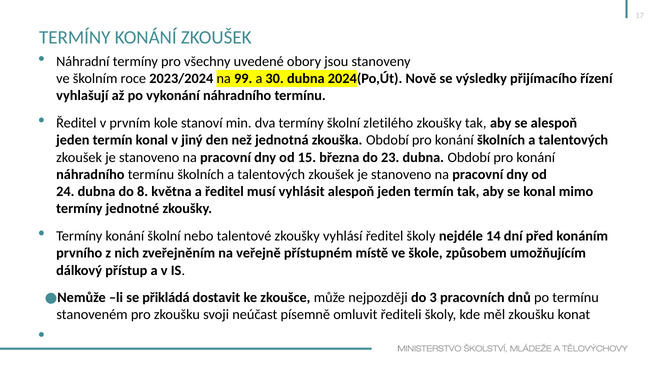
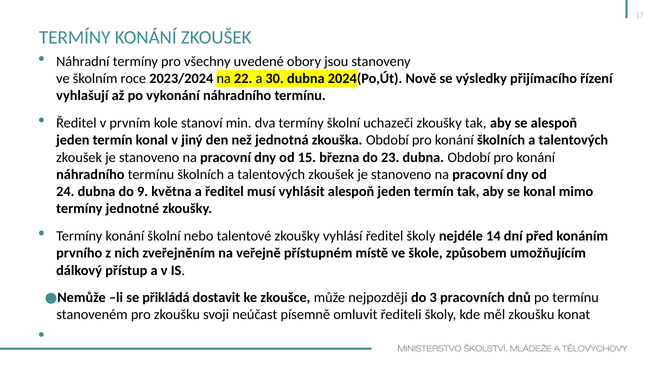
99: 99 -> 22 (243, 79)
zletilého: zletilého -> uchazeči (388, 123)
8: 8 -> 9 (143, 192)
